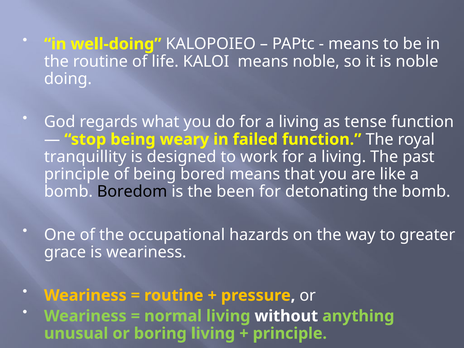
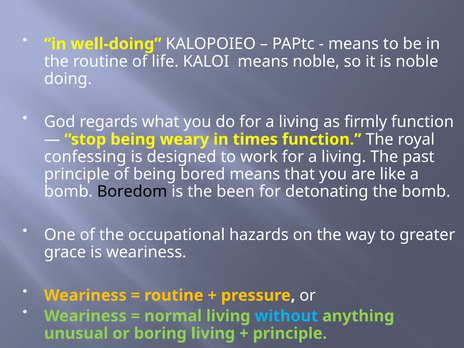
tense: tense -> firmly (366, 122)
failed: failed -> times (255, 139)
tranquillity: tranquillity -> confessing (85, 157)
without colour: white -> light blue (286, 316)
